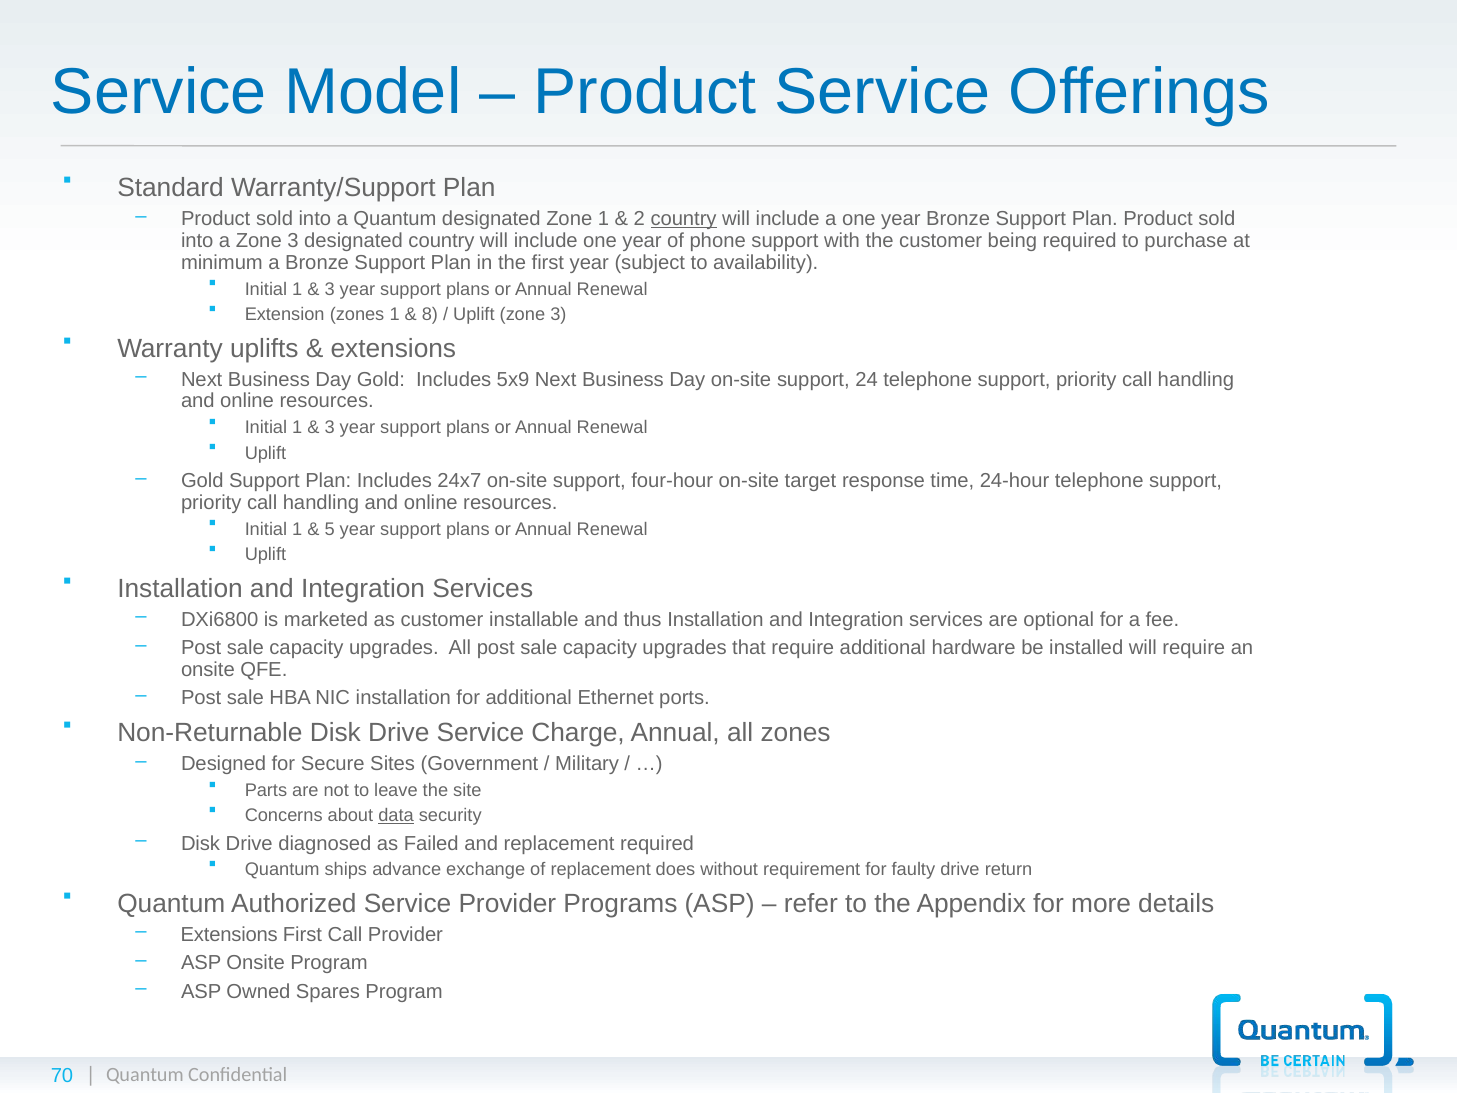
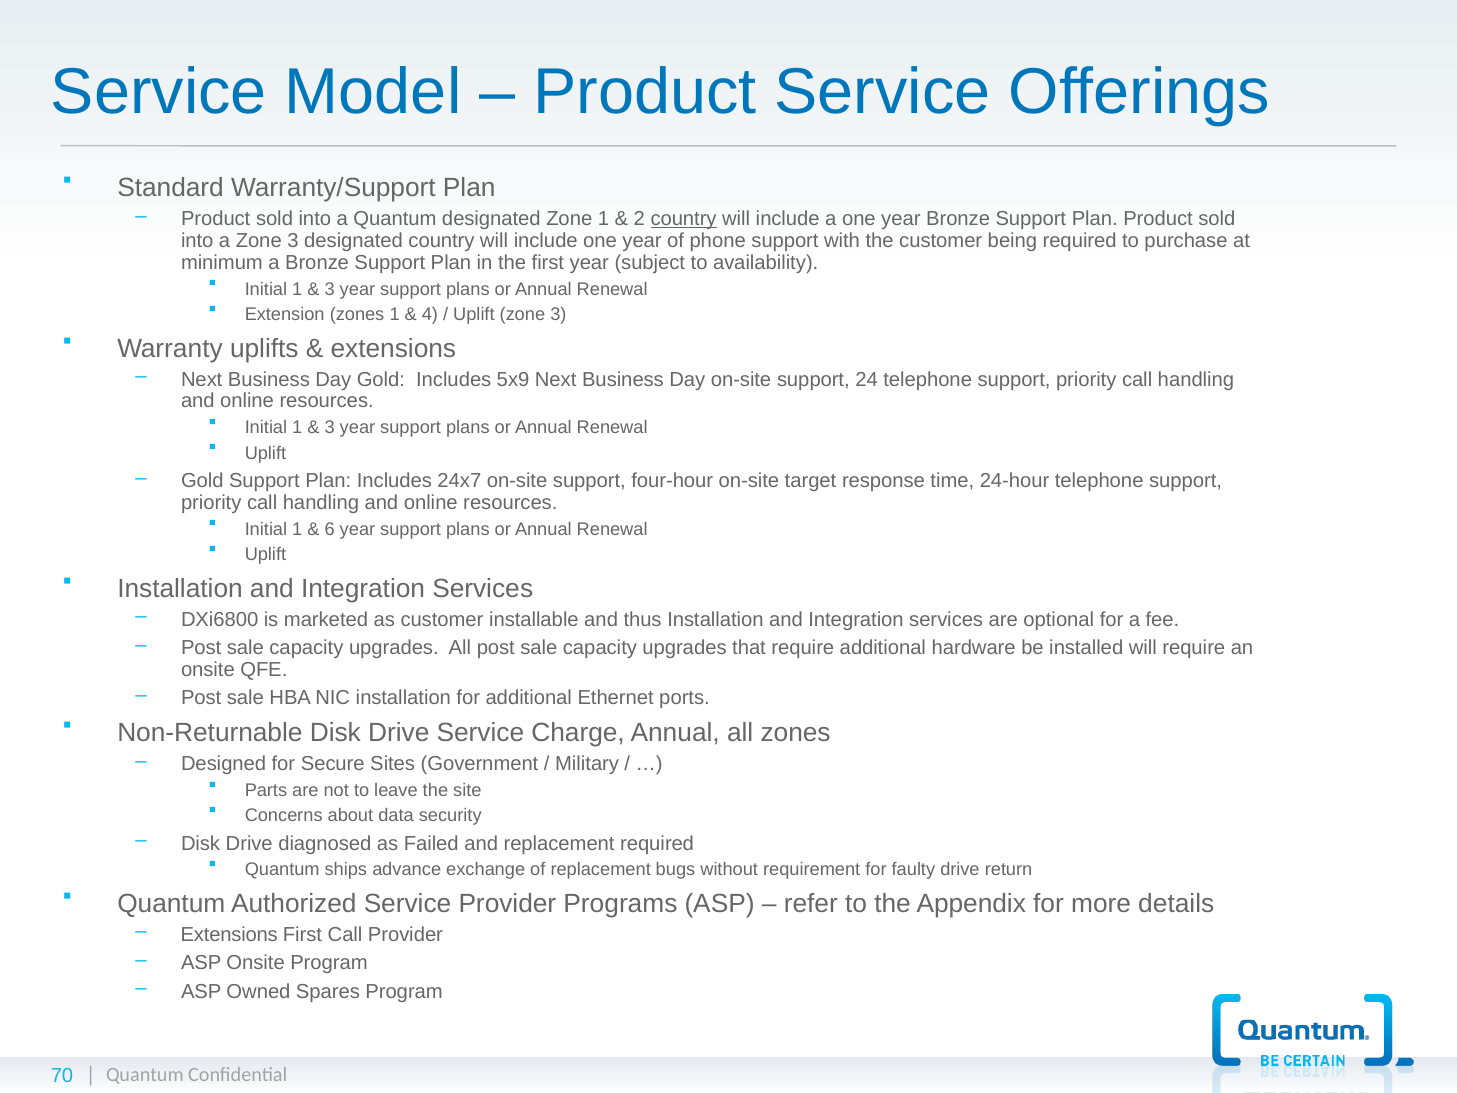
8: 8 -> 4 (430, 315)
5: 5 -> 6 (330, 529)
data underline: present -> none (396, 816)
does: does -> bugs (676, 870)
